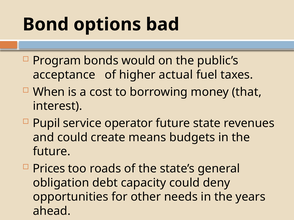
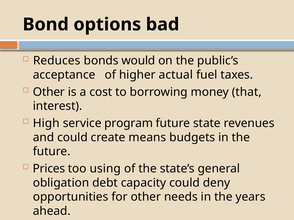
Program: Program -> Reduces (57, 61)
When: When -> Other (49, 92)
Pupil: Pupil -> High (46, 123)
operator: operator -> program (129, 123)
roads: roads -> using (105, 169)
